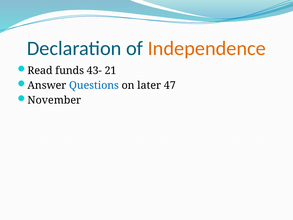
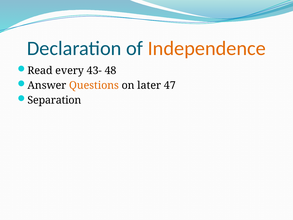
funds: funds -> every (70, 71)
21: 21 -> 48 (111, 71)
Questions colour: blue -> orange (94, 85)
November: November -> Separation (54, 100)
